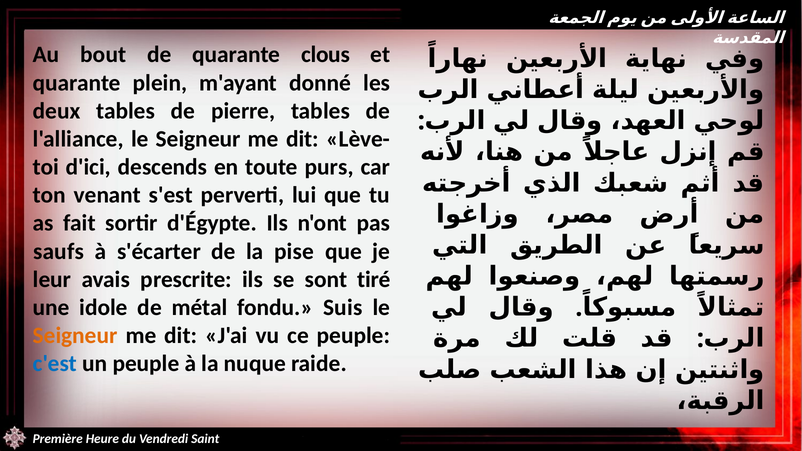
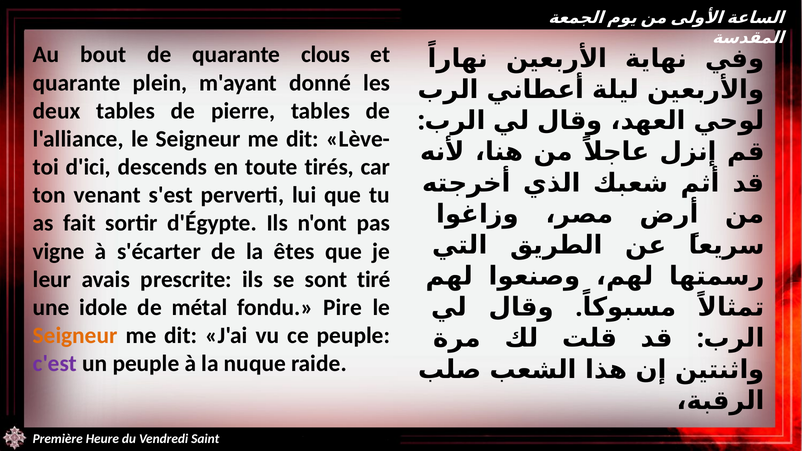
purs: purs -> tirés (329, 167)
saufs: saufs -> vigne (59, 251)
pise: pise -> êtes (294, 251)
Suis: Suis -> Pire (343, 308)
c'est colour: blue -> purple (55, 364)
